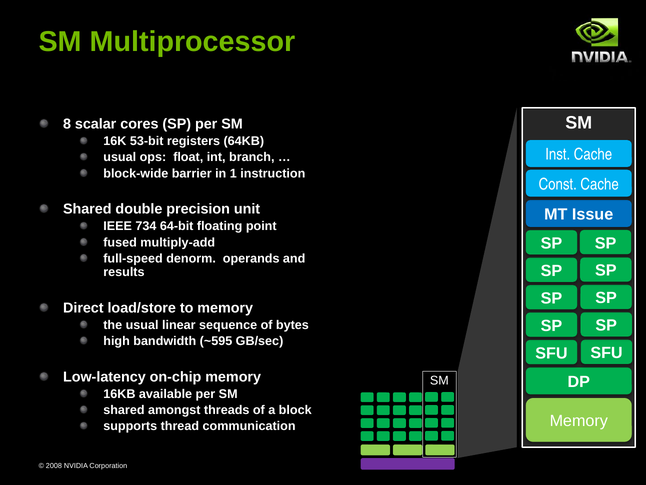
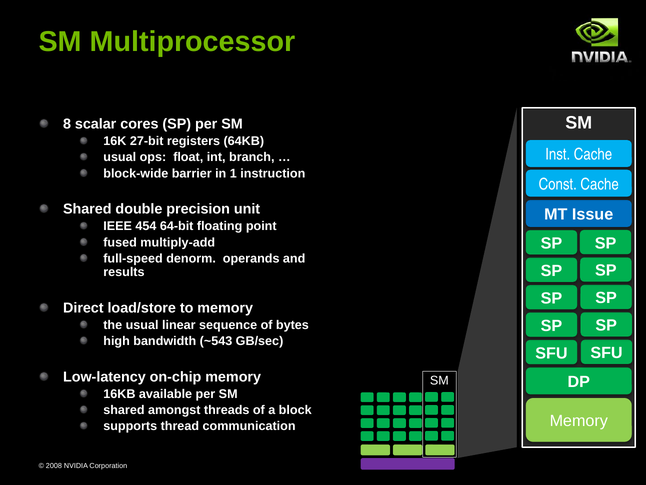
53-bit: 53-bit -> 27-bit (147, 141)
734: 734 -> 454 (146, 226)
~595: ~595 -> ~543 (216, 341)
